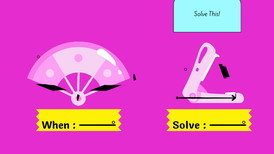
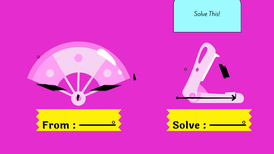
When: When -> From (56, 126)
